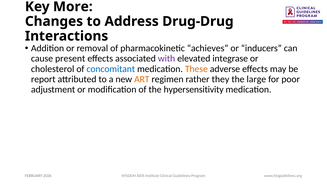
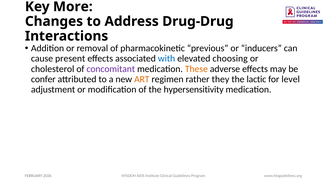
achieves: achieves -> previous (208, 48)
with colour: purple -> blue (167, 59)
integrase: integrase -> choosing (230, 59)
concomitant colour: blue -> purple (111, 69)
report: report -> confer (43, 79)
large: large -> lactic (256, 79)
poor: poor -> level (291, 79)
